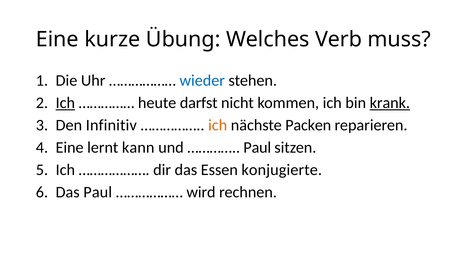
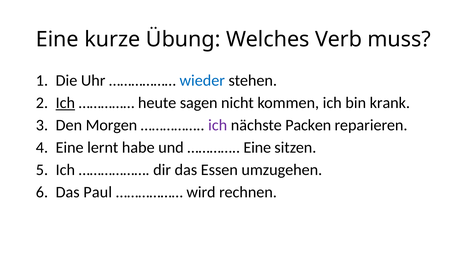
darfst: darfst -> sagen (199, 103)
krank underline: present -> none (390, 103)
Infinitiv: Infinitiv -> Morgen (111, 125)
ich colour: orange -> purple (218, 125)
kann: kann -> habe (138, 148)
Paul: Paul -> Eine (257, 148)
konjugierte: konjugierte -> umzugehen (282, 170)
